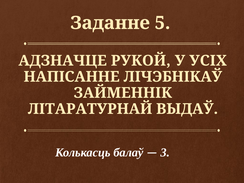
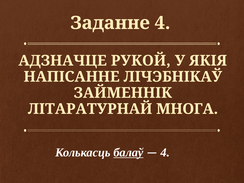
Заданне 5: 5 -> 4 (162, 23)
УСІХ: УСІХ -> ЯКІЯ (208, 61)
ВЫДАЎ: ВЫДАЎ -> МНОГА (187, 109)
балаў underline: none -> present (128, 152)
3: 3 -> 4 (165, 152)
